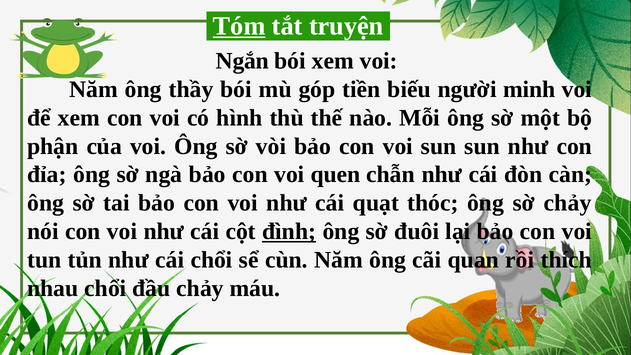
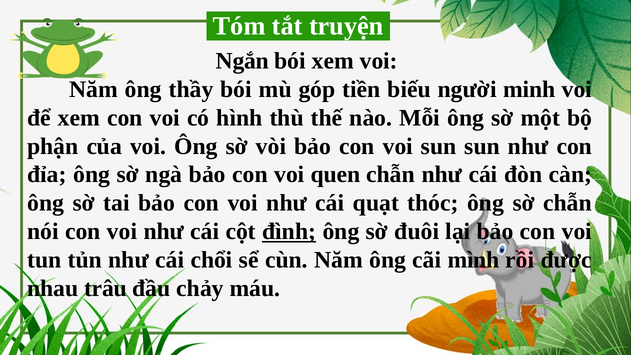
Tóm underline: present -> none (239, 26)
sờ chảy: chảy -> chẫn (568, 203)
quan: quan -> mình (473, 260)
thích: thích -> được (566, 260)
nhau chổi: chổi -> trâu (106, 288)
